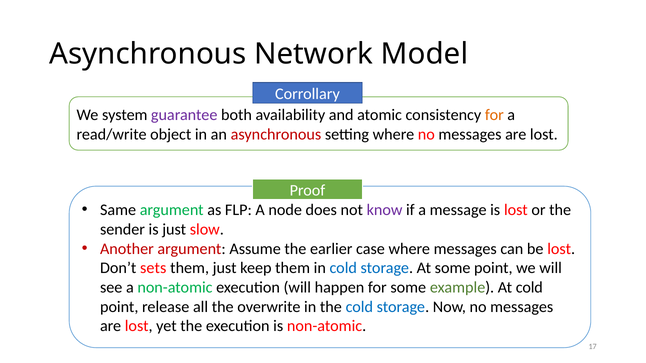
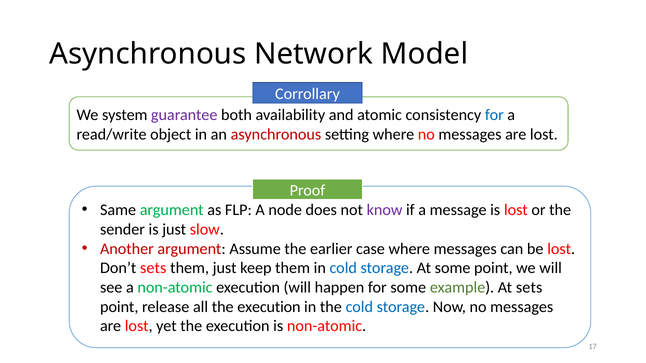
for colour: orange -> blue (494, 115)
At cold: cold -> sets (529, 288)
all the overwrite: overwrite -> execution (269, 307)
